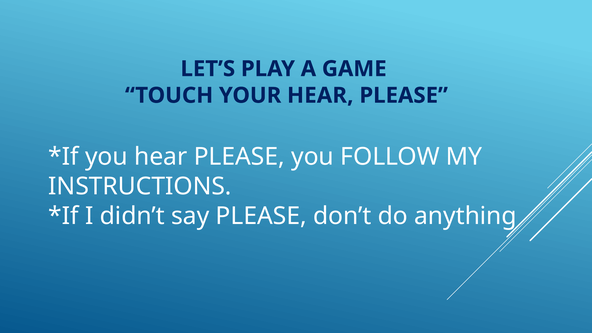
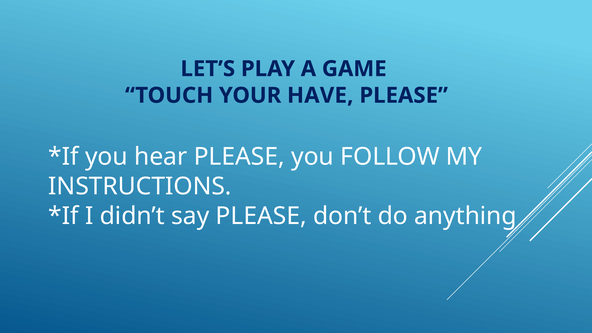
YOUR HEAR: HEAR -> HAVE (320, 95)
